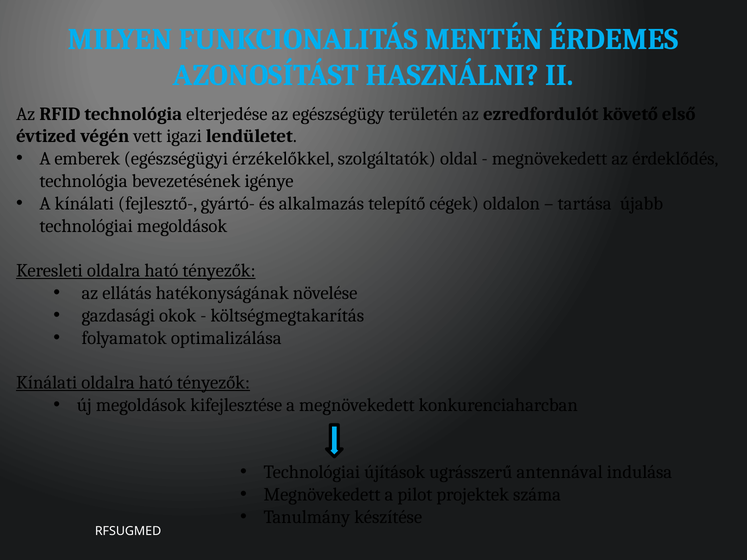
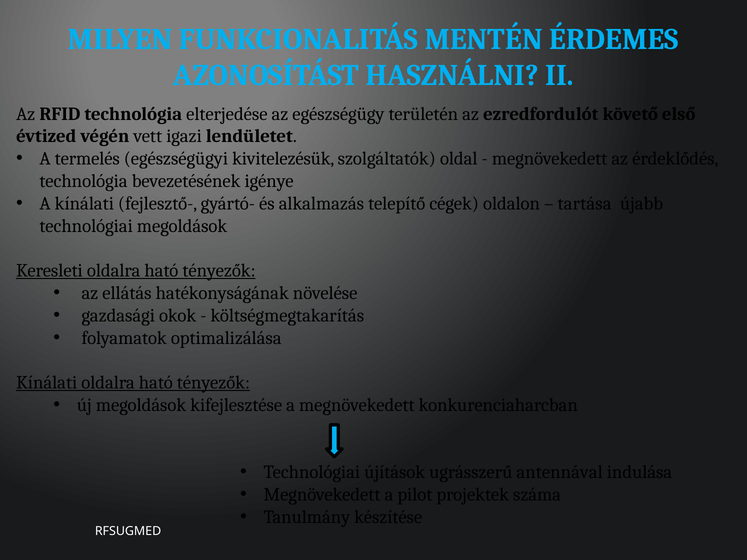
emberek: emberek -> termelés (87, 159)
érzékelőkkel: érzékelőkkel -> kivitelezésük (283, 159)
